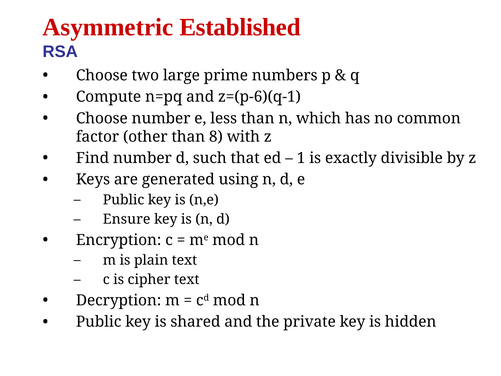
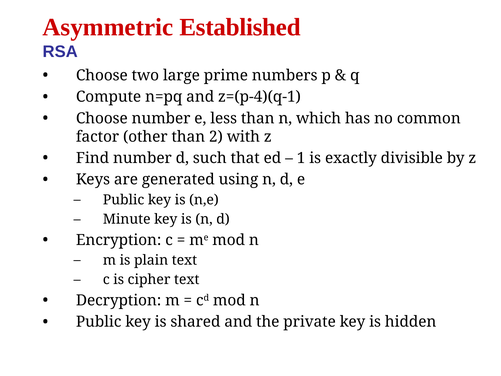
z=(p-6)(q-1: z=(p-6)(q-1 -> z=(p-4)(q-1 (259, 97)
8: 8 -> 2 (216, 137)
Ensure: Ensure -> Minute (127, 219)
